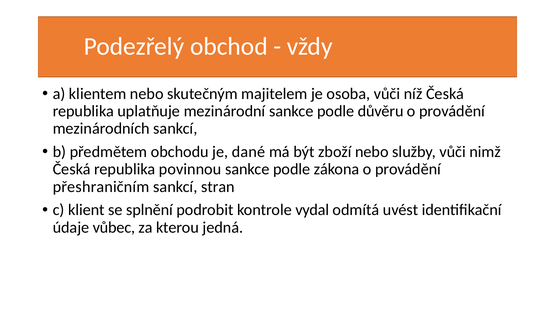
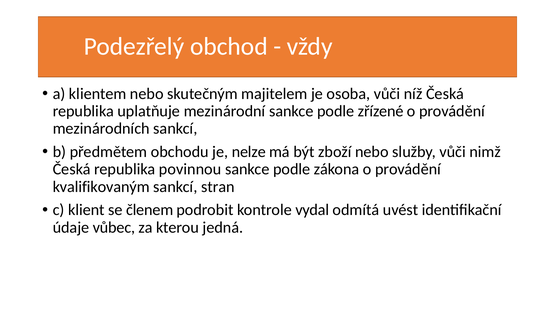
důvěru: důvěru -> zřízené (381, 111)
dané: dané -> nelze (249, 152)
přeshraničním: přeshraničním -> kvalifikovaným (101, 187)
splnění: splnění -> členem (150, 210)
